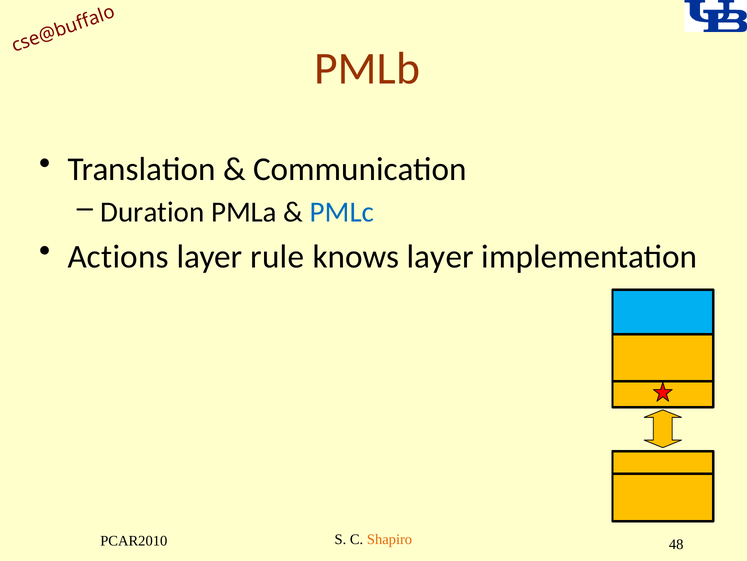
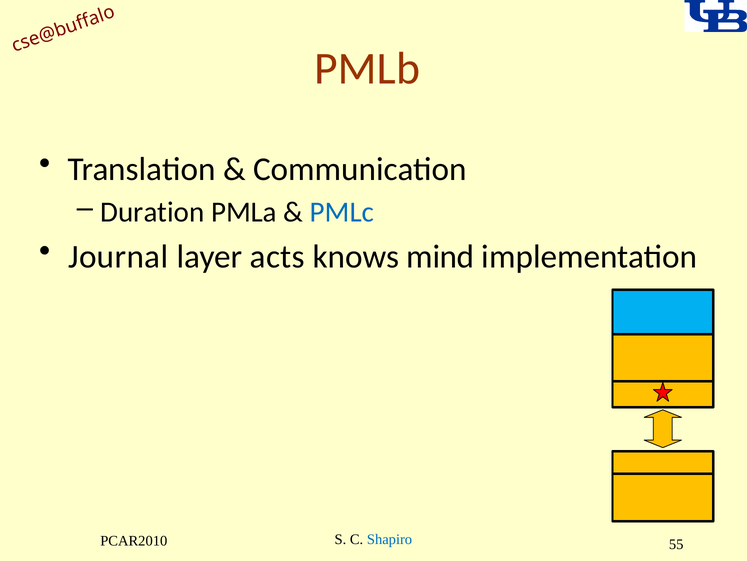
Actions: Actions -> Journal (118, 256)
rule: rule -> acts (277, 256)
knows layer: layer -> mind (440, 256)
Shapiro colour: orange -> blue (390, 539)
48: 48 -> 55 (676, 544)
